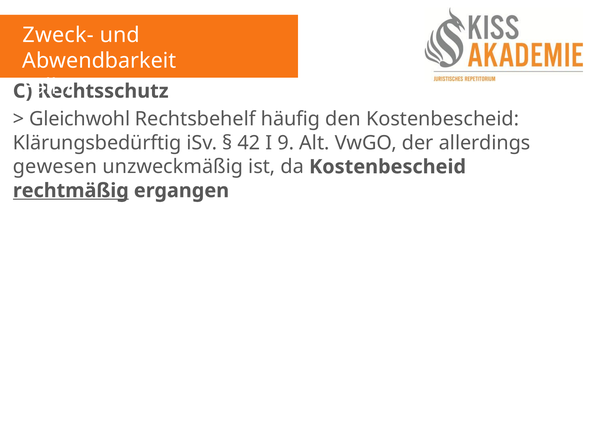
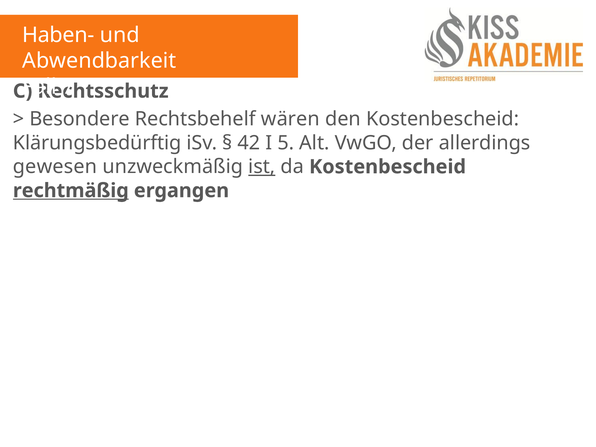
Zweck-: Zweck- -> Haben- (58, 35)
Gleichwohl: Gleichwohl -> Besondere (80, 119)
häufig: häufig -> wären (290, 119)
9: 9 -> 5 (286, 143)
ist underline: none -> present (262, 167)
